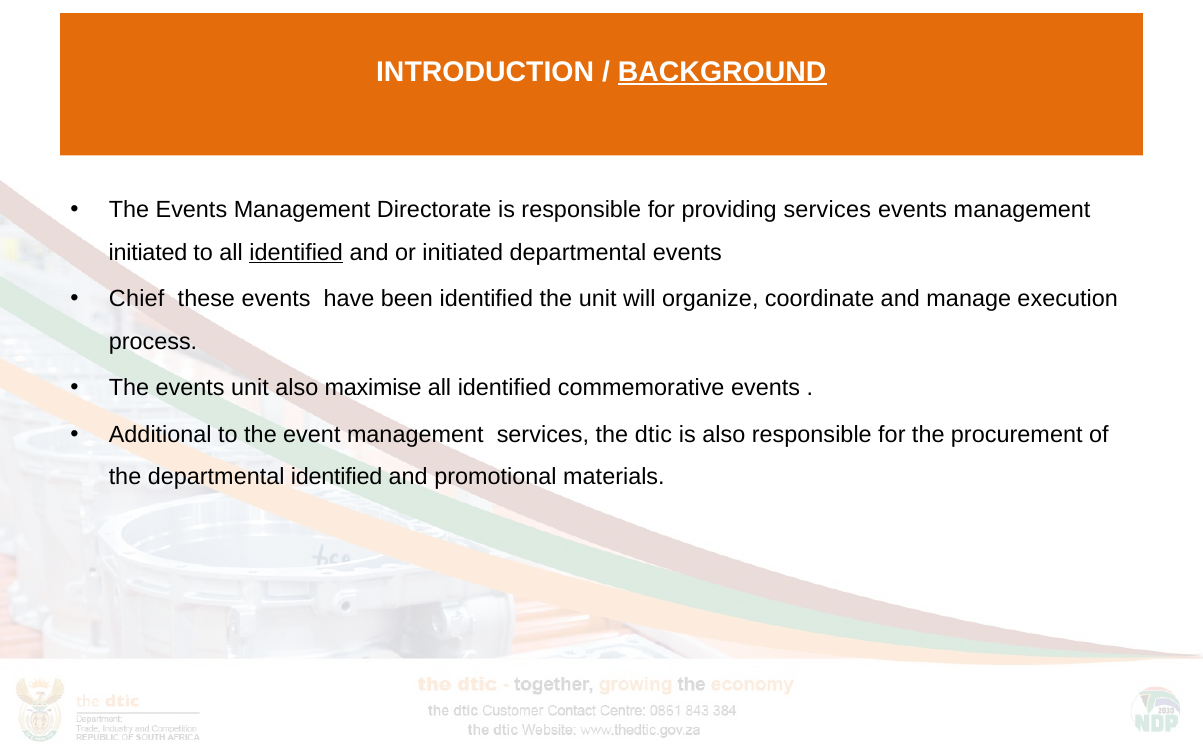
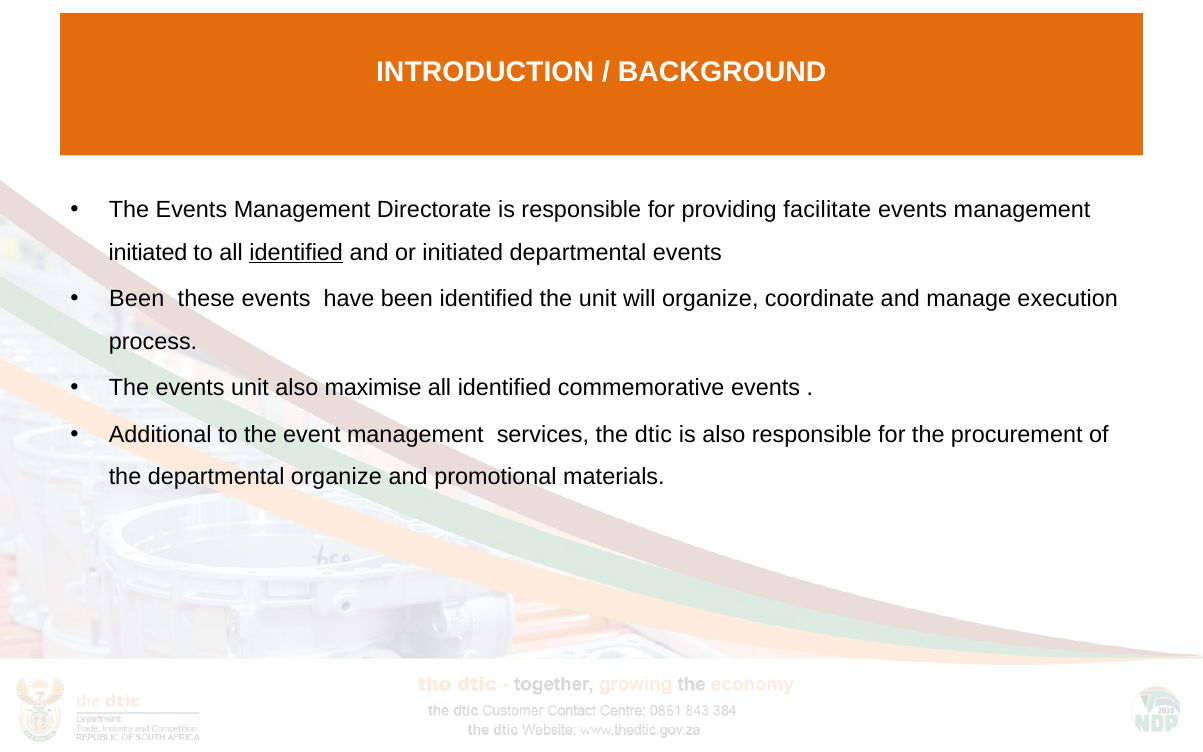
BACKGROUND underline: present -> none (722, 72)
providing services: services -> facilitate (827, 210)
Chief: Chief -> Been (137, 299)
departmental identified: identified -> organize (336, 477)
